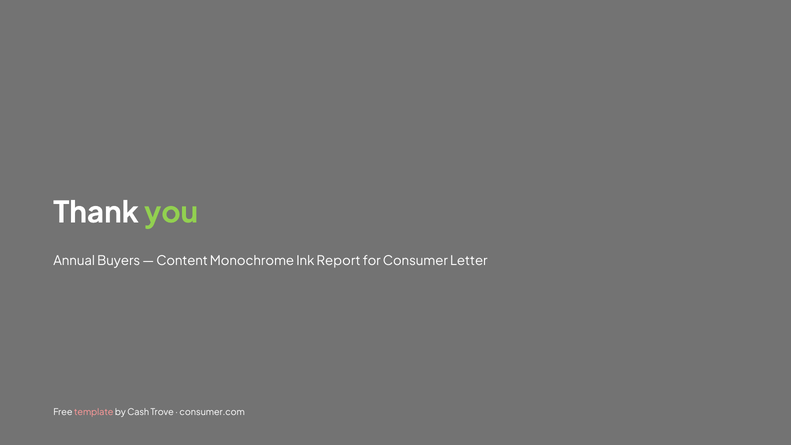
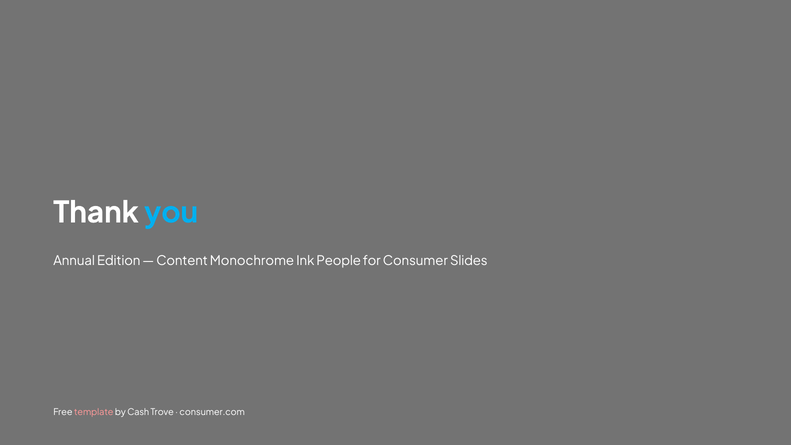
you colour: light green -> light blue (171, 213)
Buyers: Buyers -> Edition (119, 261)
Report: Report -> People (339, 261)
Letter: Letter -> Slides (469, 261)
